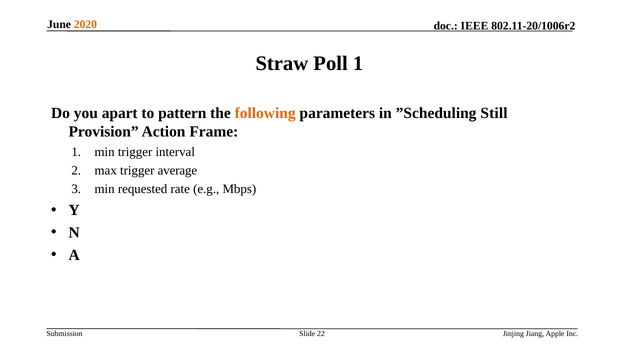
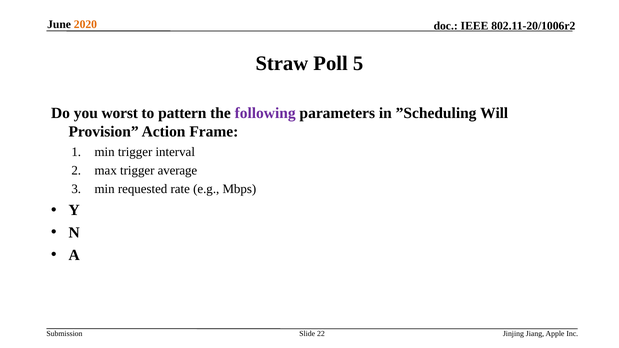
Poll 1: 1 -> 5 (358, 63)
apart: apart -> worst (120, 113)
following colour: orange -> purple (265, 113)
Still: Still -> Will (494, 113)
